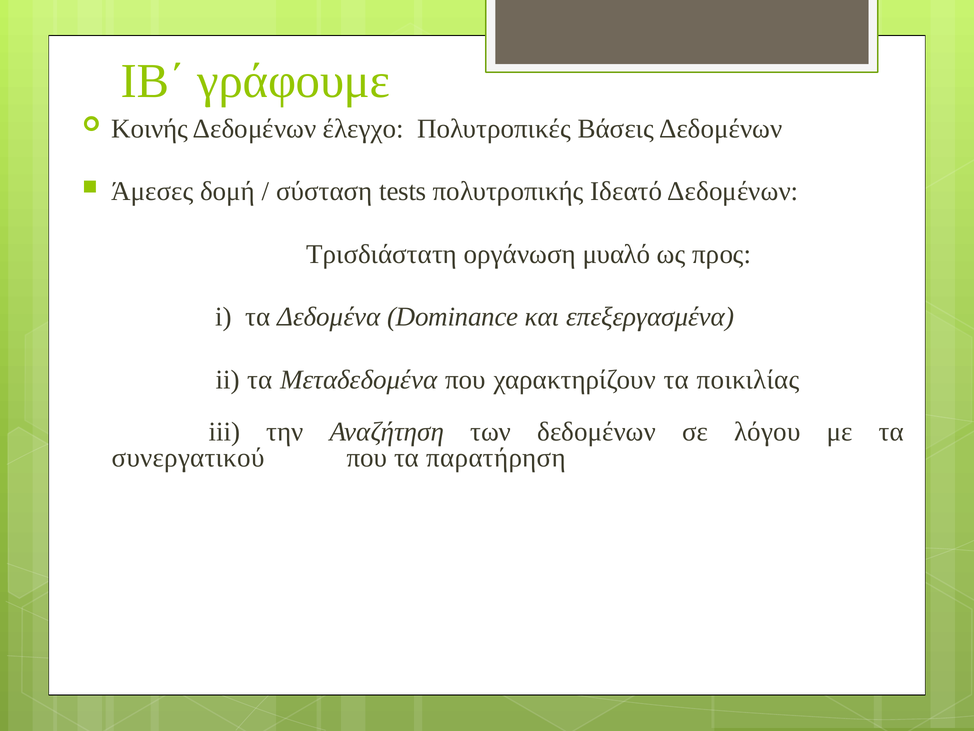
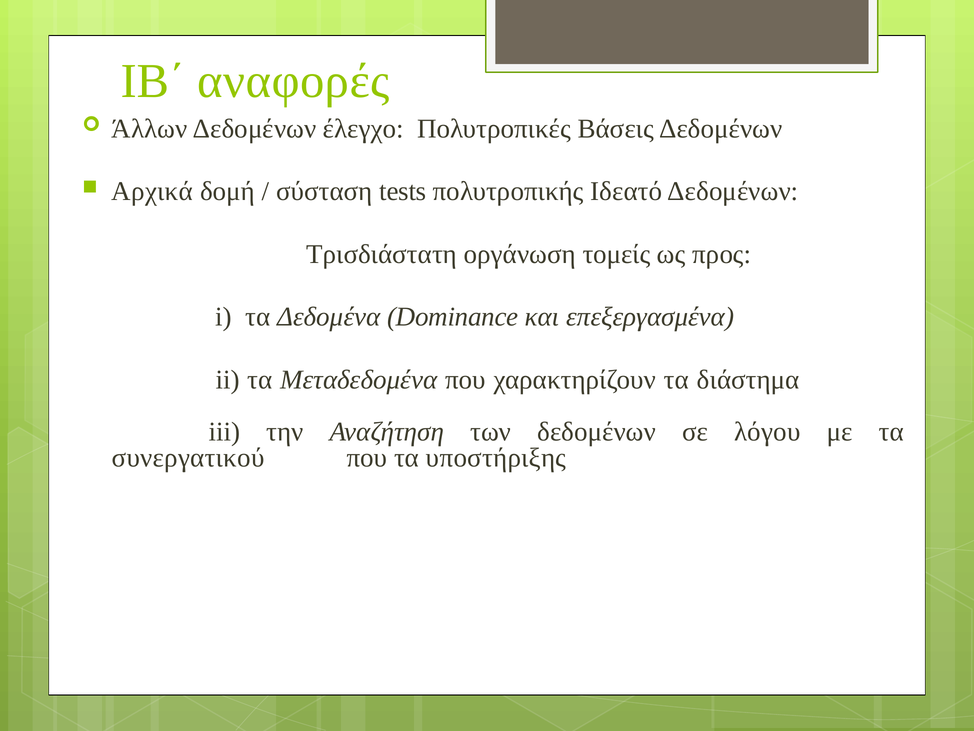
γράφουμε: γράφουμε -> αναφορές (294, 81)
Κοινής: Κοινής -> Άλλων (149, 128)
Άμεσες: Άμεσες -> Αρχικά (152, 191)
μυαλό: μυαλό -> τομείς (616, 254)
ποικιλίας: ποικιλίας -> διάστημα (748, 380)
παρατήρηση: παρατήρηση -> υποστήριξης (496, 458)
